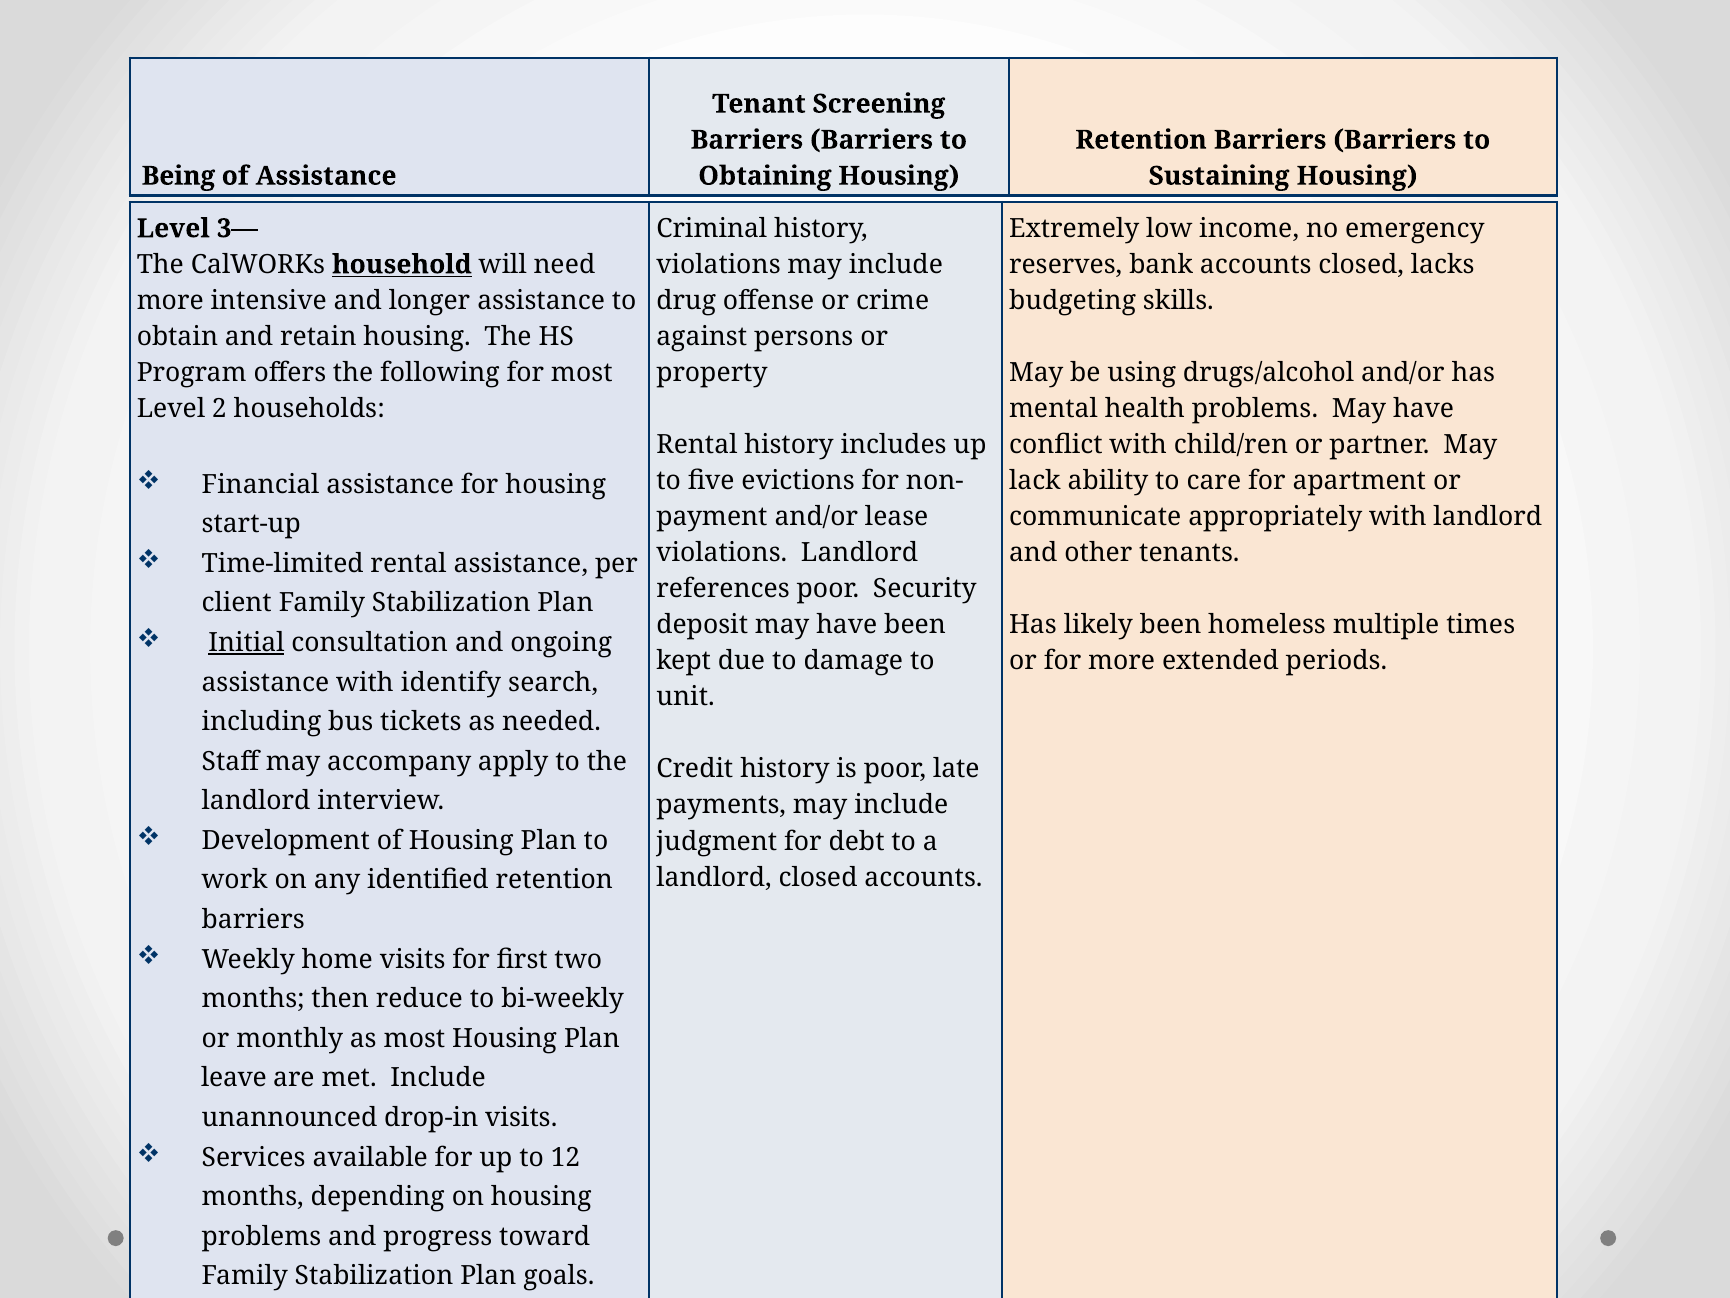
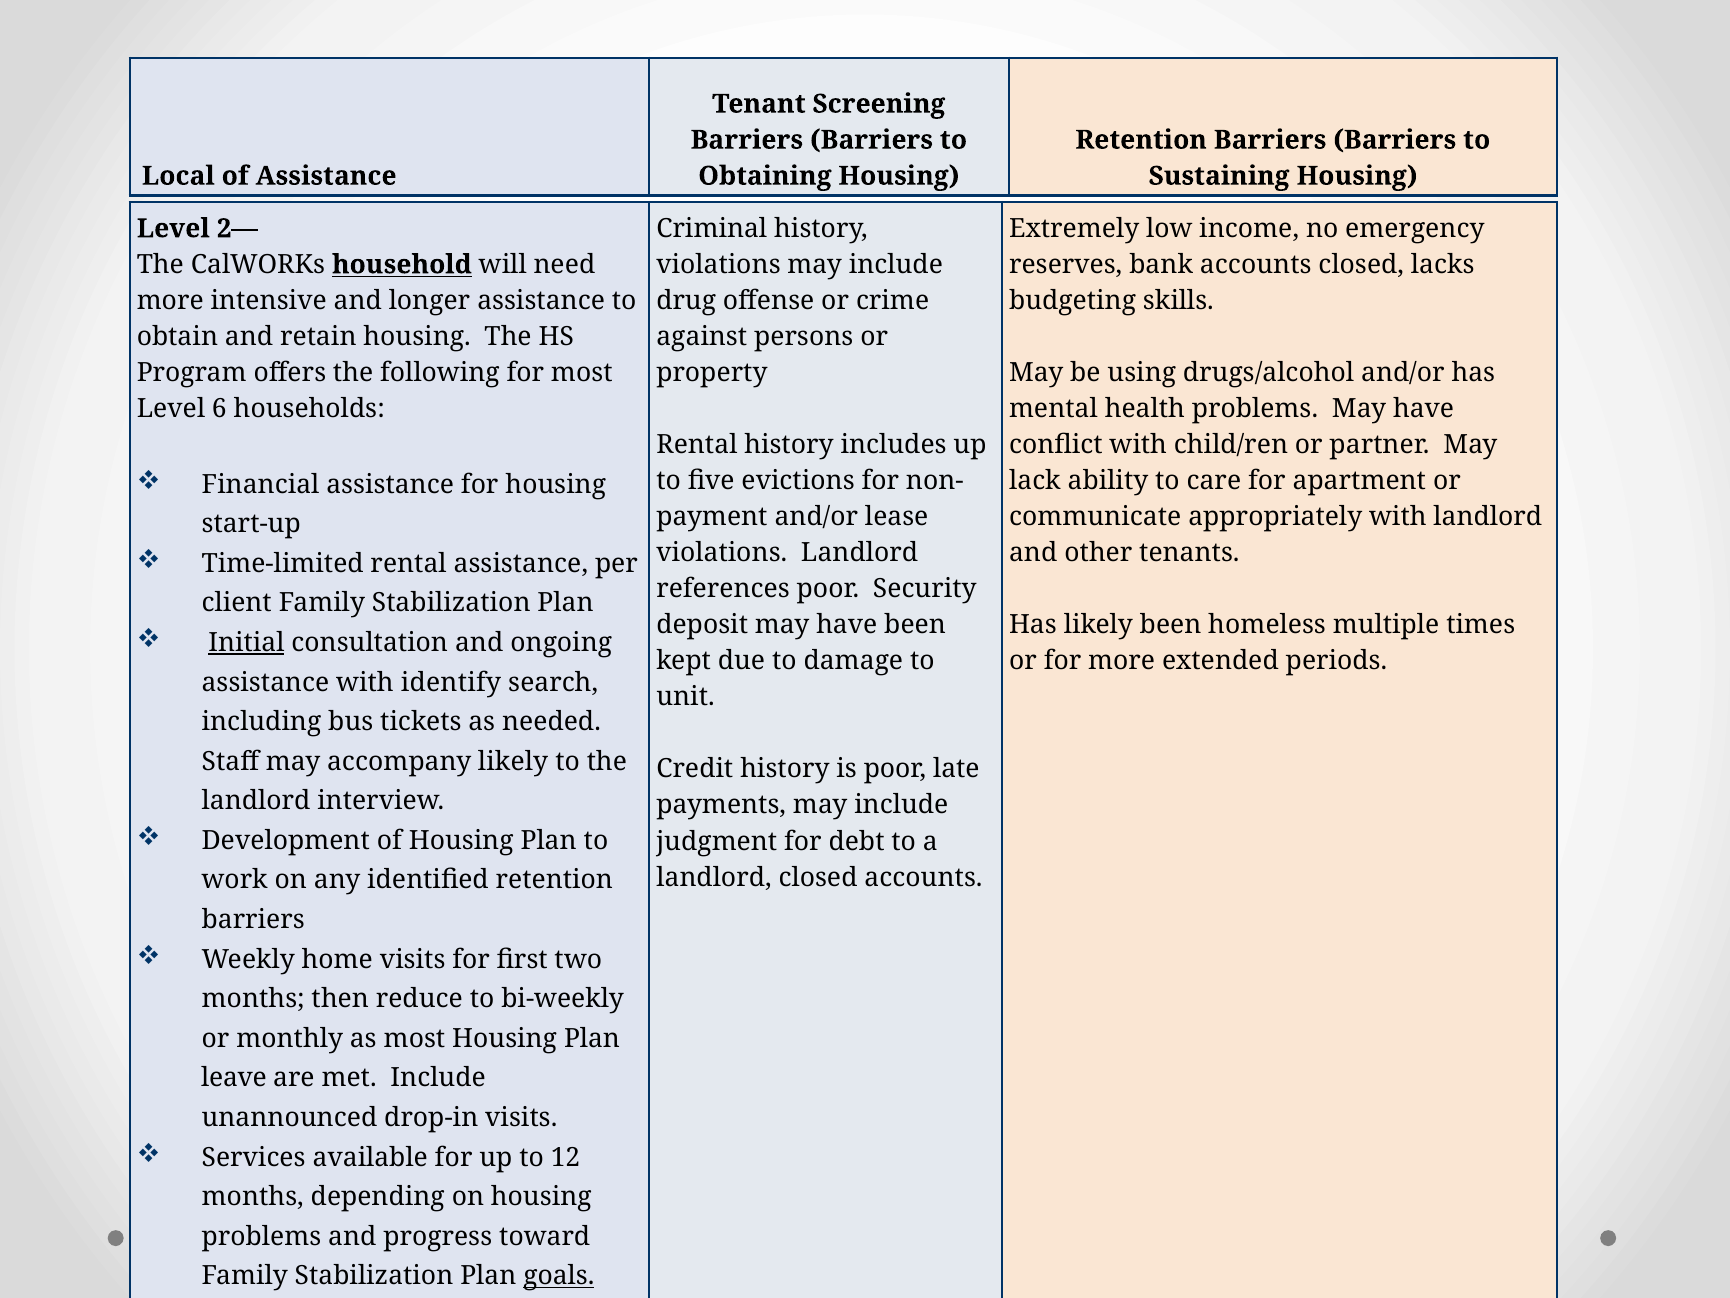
Being: Being -> Local (178, 176)
3—: 3— -> 2— (237, 228)
2: 2 -> 6 (219, 409)
accompany apply: apply -> likely (513, 761)
goals underline: none -> present (559, 1276)
